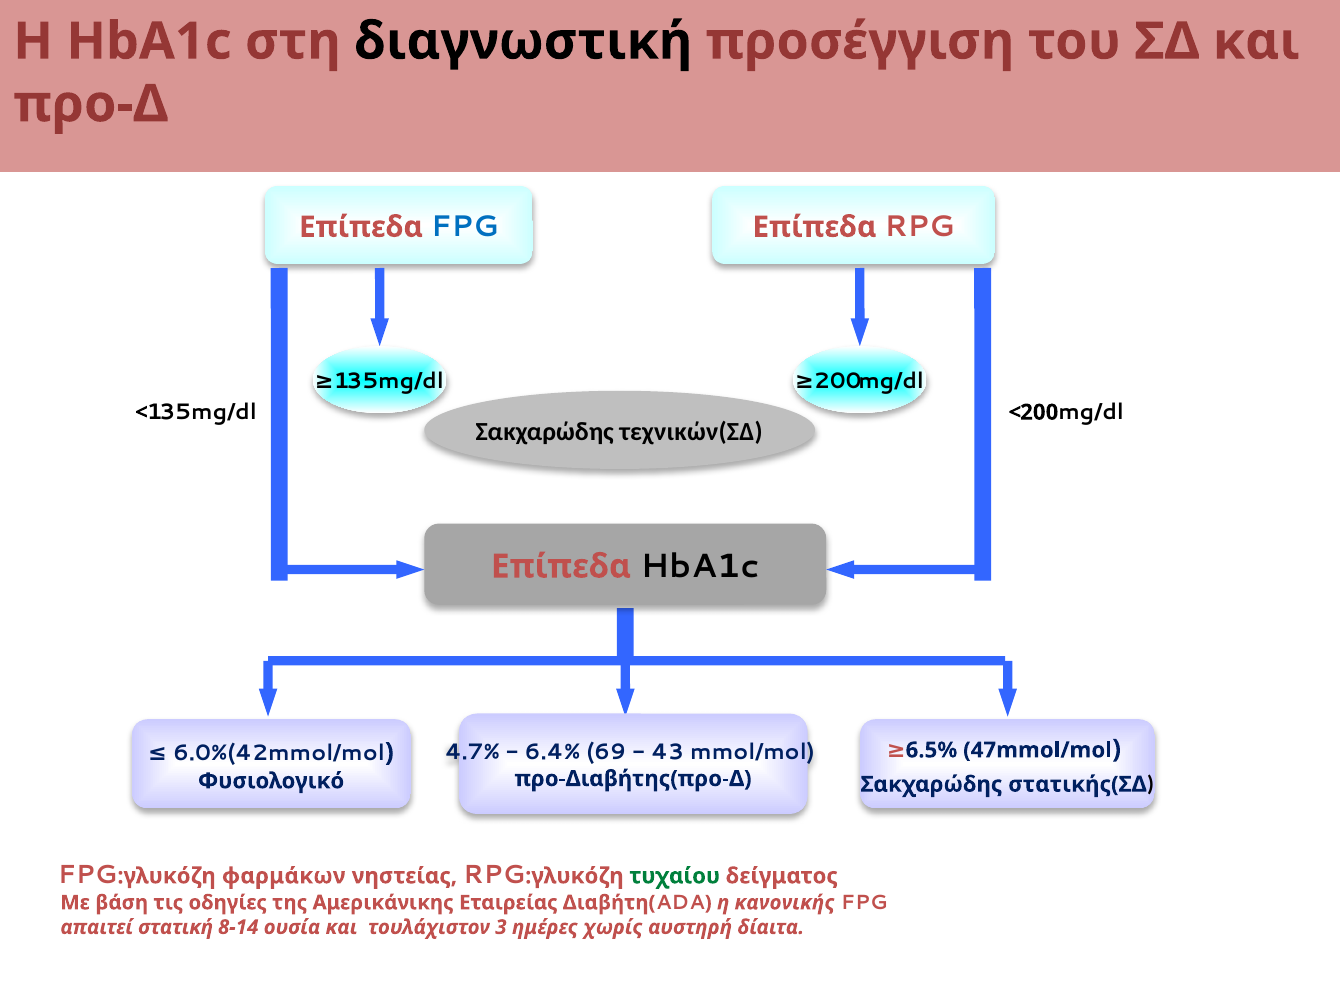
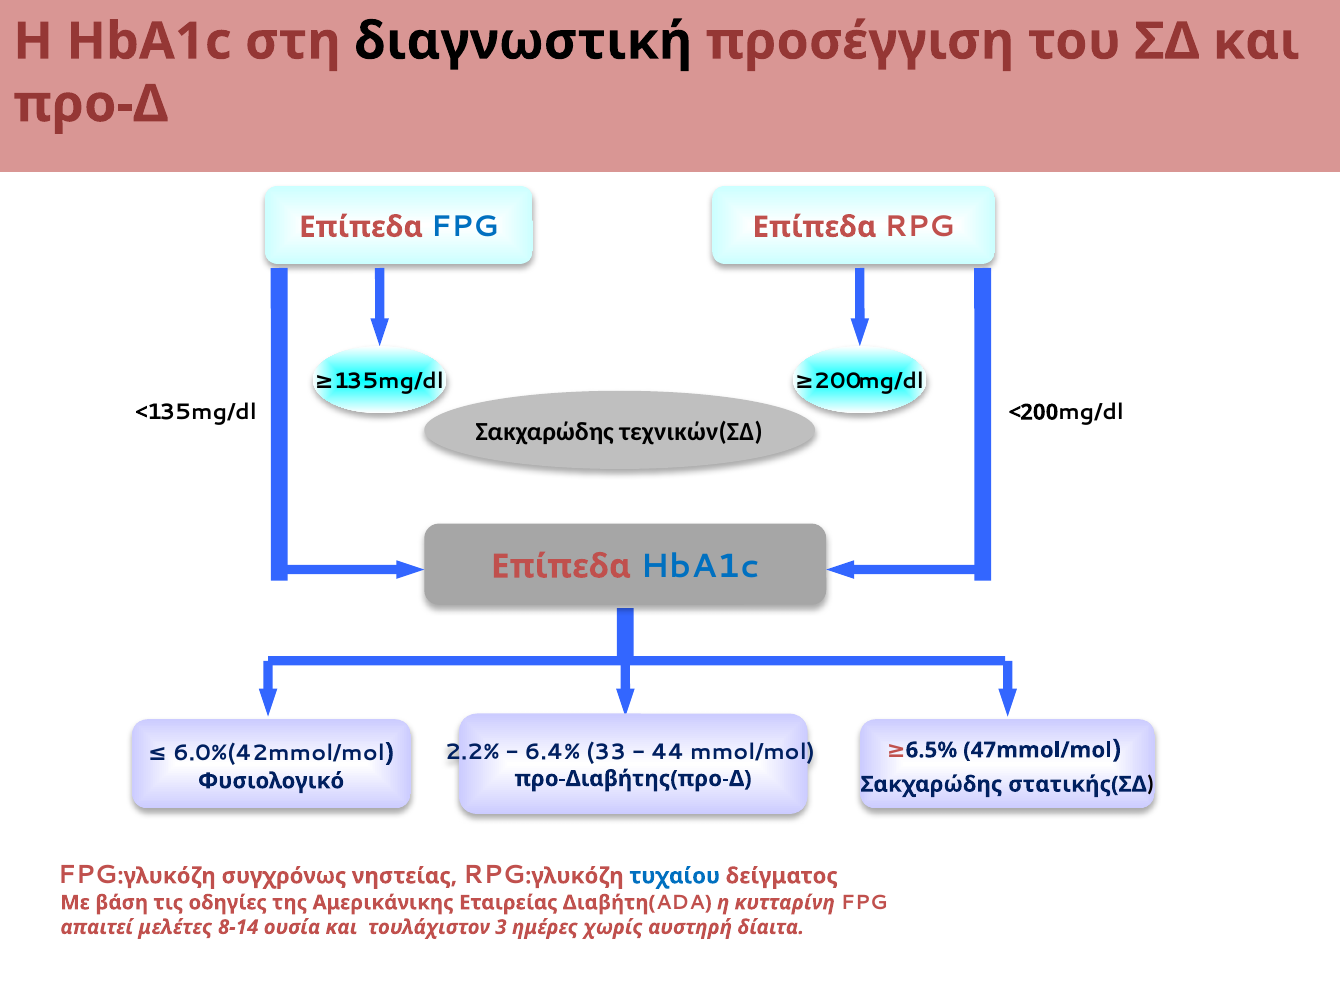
HbA1c colour: black -> blue (700, 566)
4.7%: 4.7% -> 2.2% (472, 752)
69: 69 -> 33 (606, 752)
43: 43 -> 44 (668, 752)
φαρμάκων: φαρμάκων -> συγχρόνως (284, 876)
τυχαίου colour: green -> blue (675, 876)
κανονικής: κανονικής -> κυτταρίνη (785, 903)
στατική: στατική -> μελέτες (175, 927)
